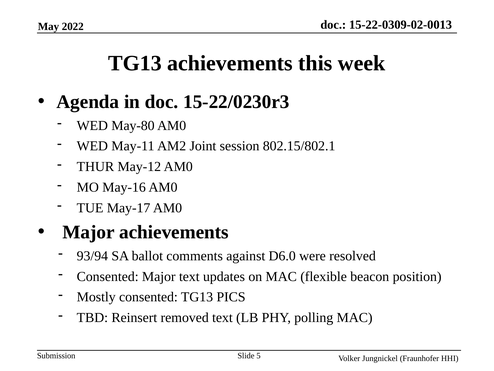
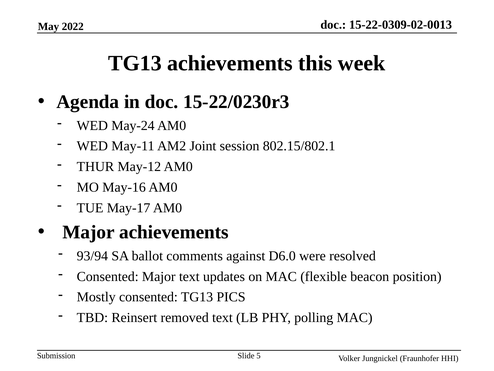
May-80: May-80 -> May-24 (133, 125)
